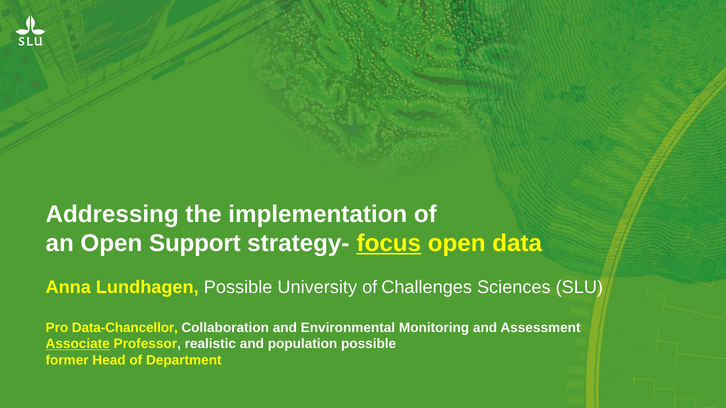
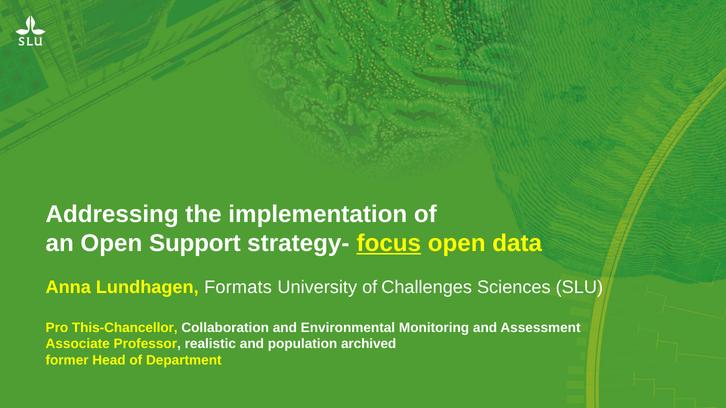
Lundhagen Possible: Possible -> Formats (238, 287)
Data-Chancellor: Data-Chancellor -> This-Chancellor (125, 328)
Associate underline: present -> none (78, 344)
population possible: possible -> archived (369, 344)
